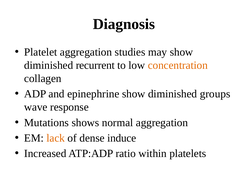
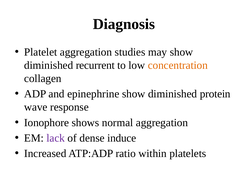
groups: groups -> protein (215, 94)
Mutations: Mutations -> Ionophore (47, 123)
lack colour: orange -> purple (56, 138)
